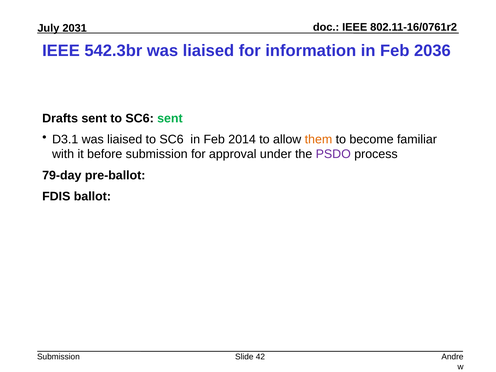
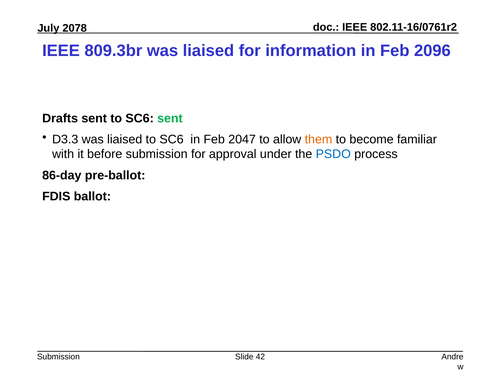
2031: 2031 -> 2078 (75, 28)
542.3br: 542.3br -> 809.3br (113, 51)
2036: 2036 -> 2096 (432, 51)
D3.1: D3.1 -> D3.3 (65, 139)
2014: 2014 -> 2047 (242, 139)
PSDO colour: purple -> blue (333, 154)
79-day: 79-day -> 86-day (62, 175)
